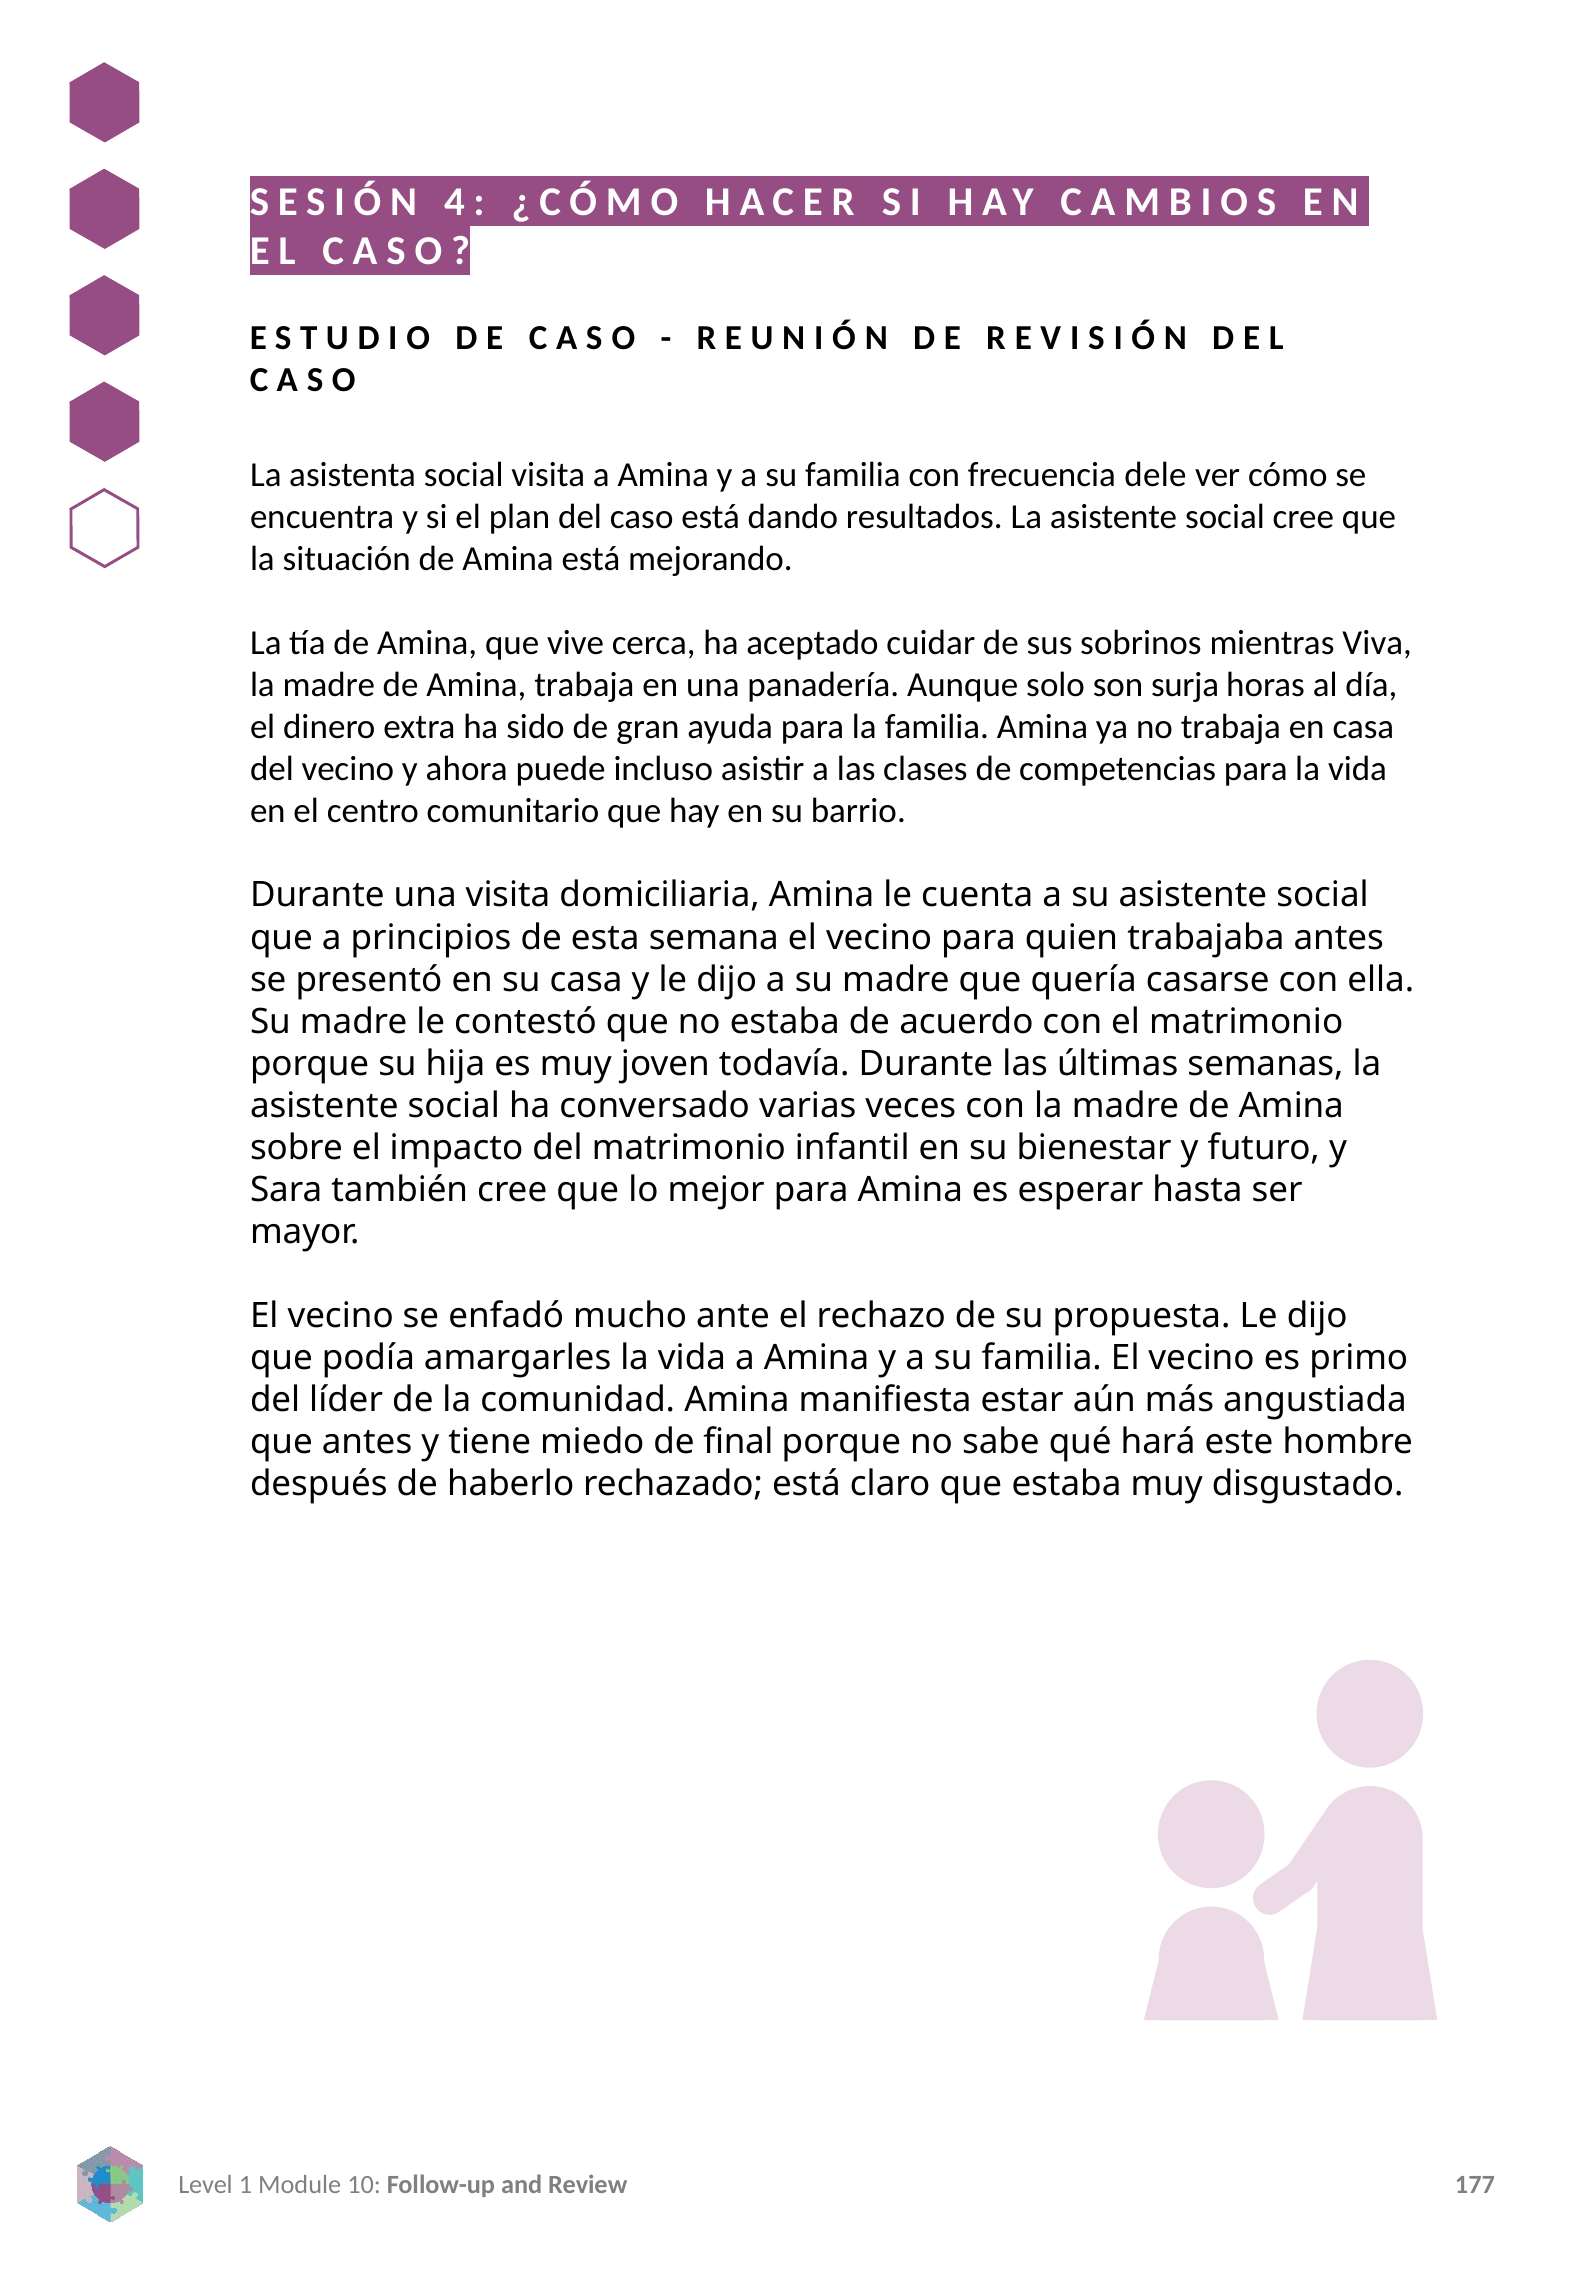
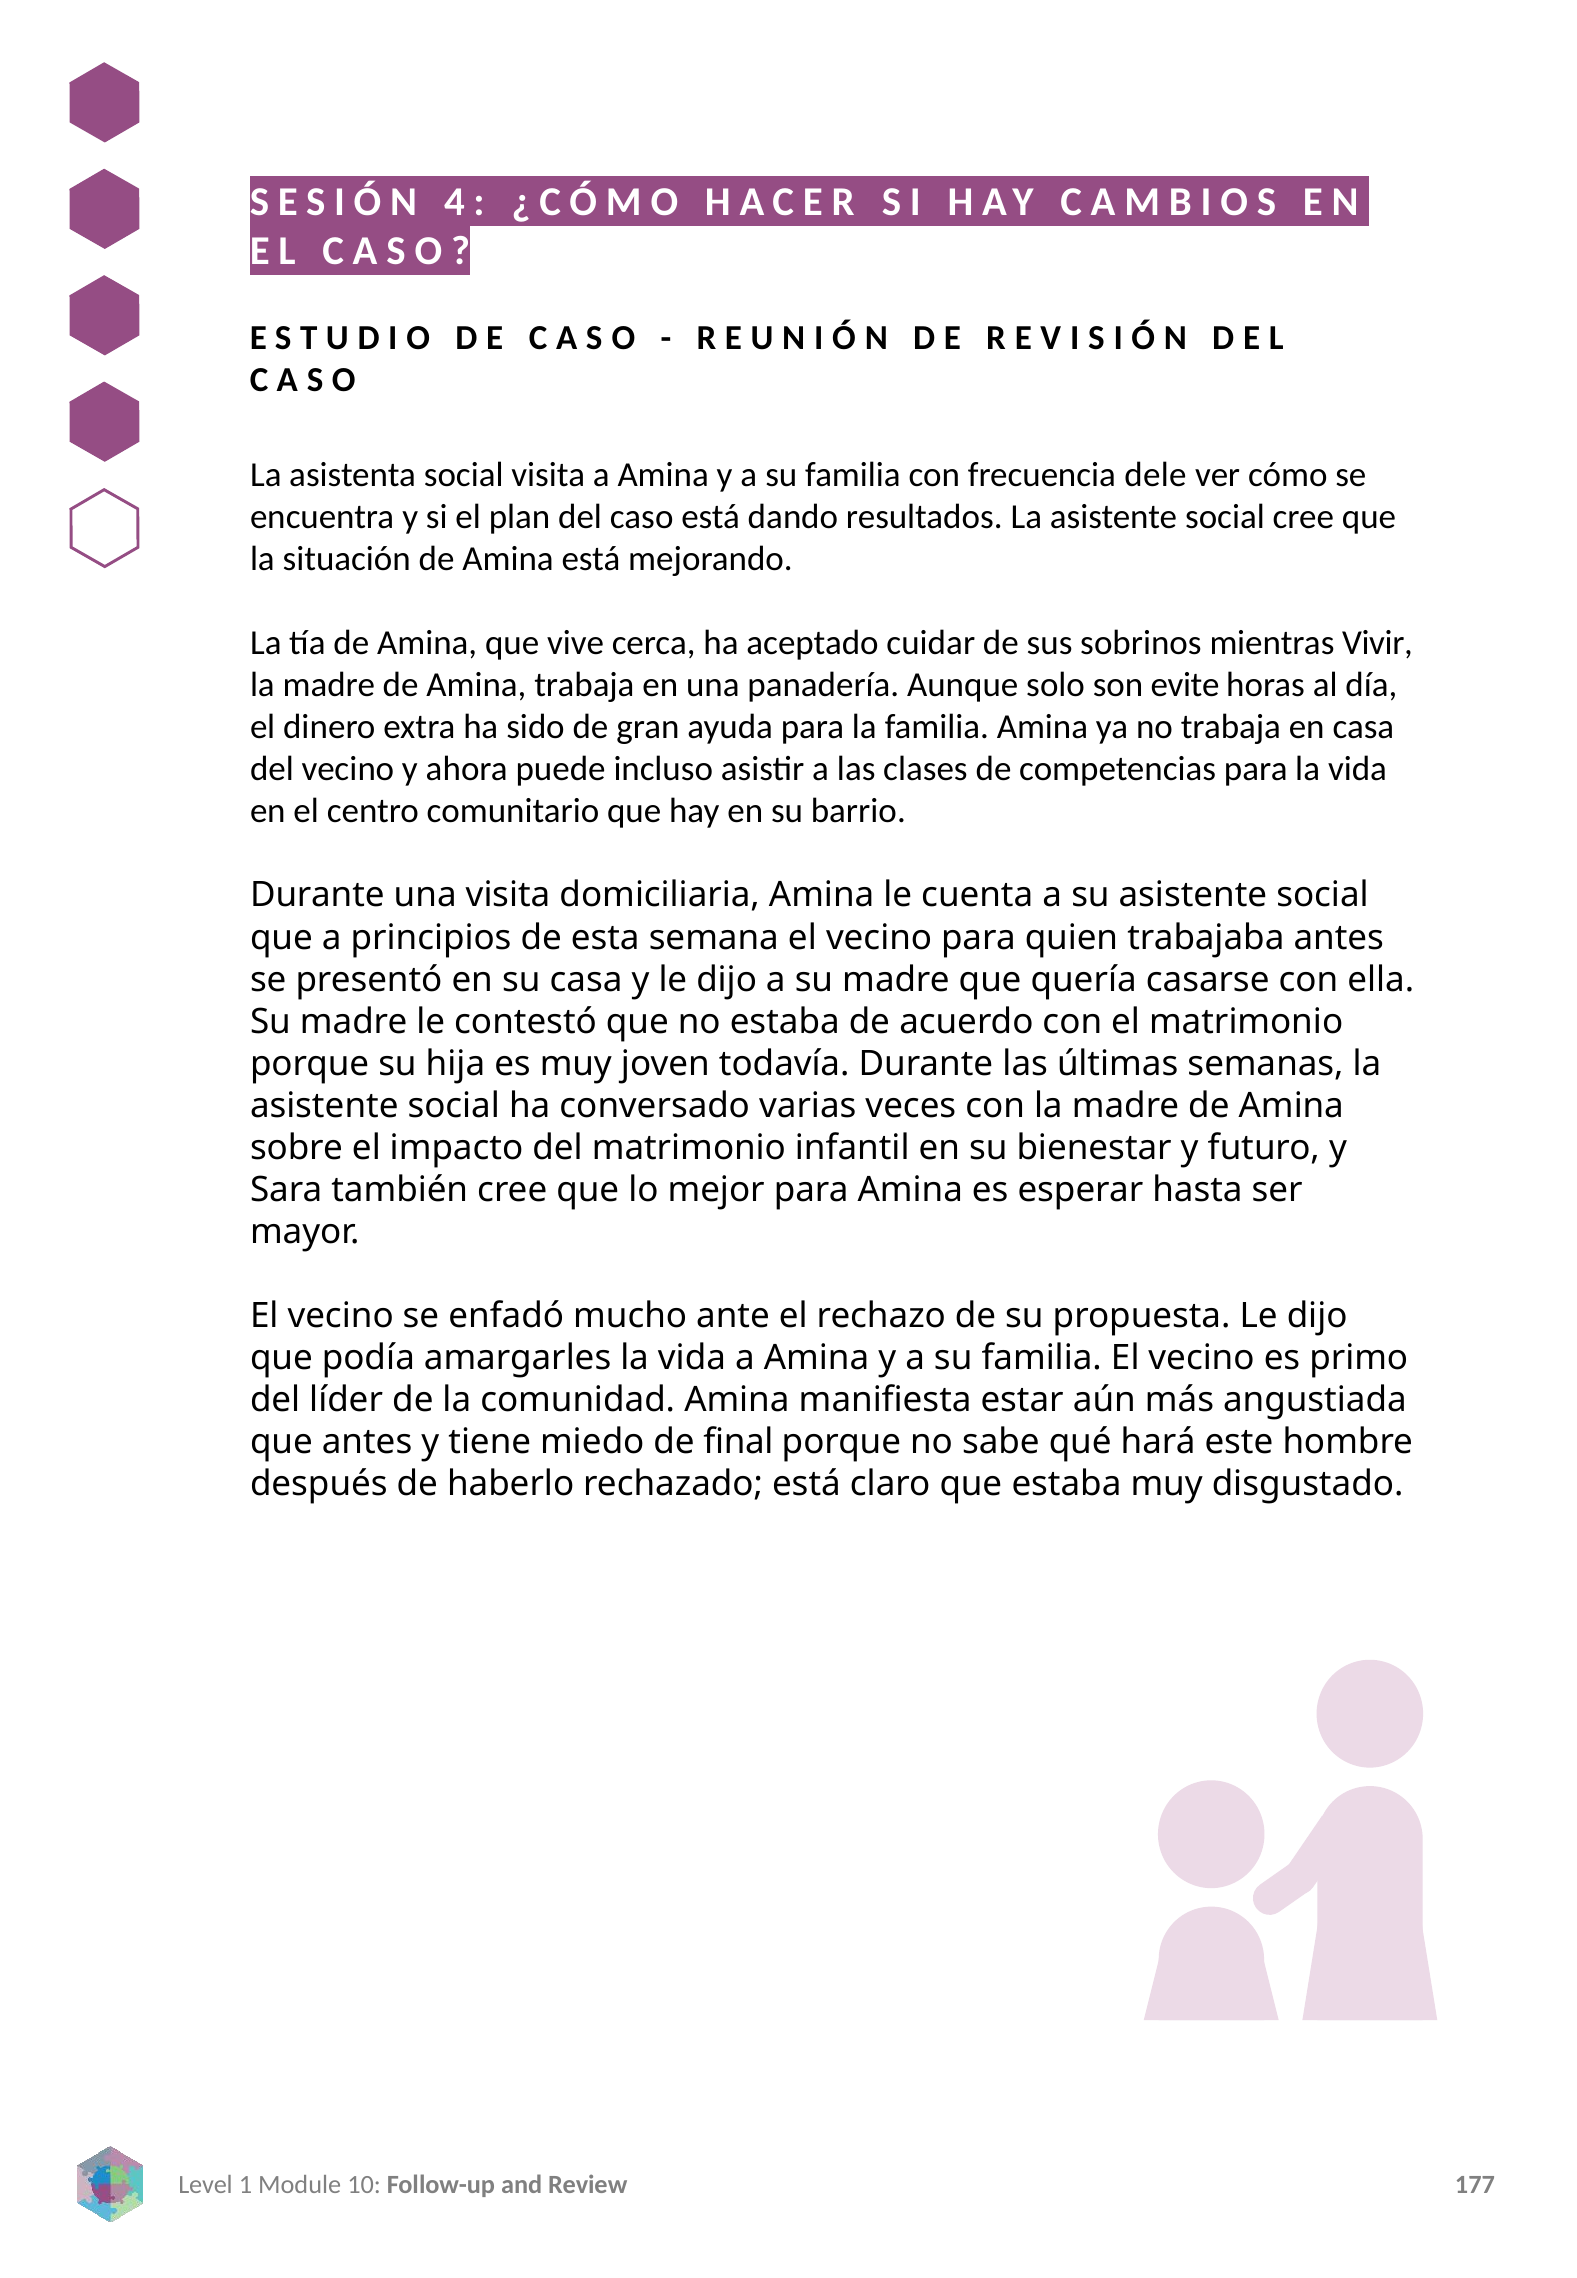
Viva: Viva -> Vivir (1377, 643)
surja: surja -> evite (1185, 685)
